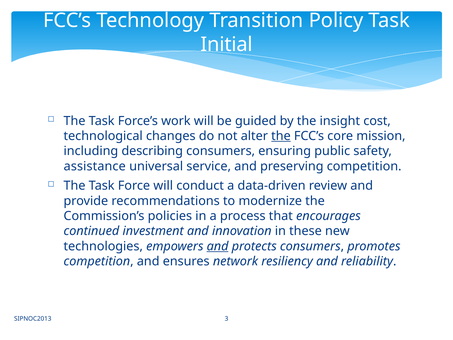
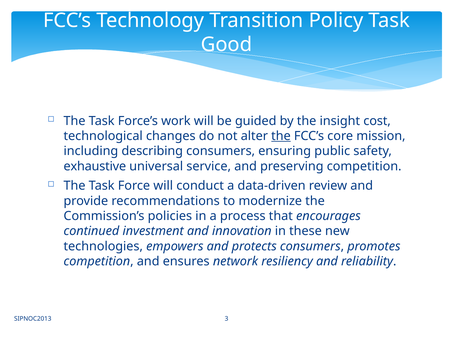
Initial: Initial -> Good (226, 45)
assistance: assistance -> exhaustive (95, 166)
and underline: present -> none (218, 246)
